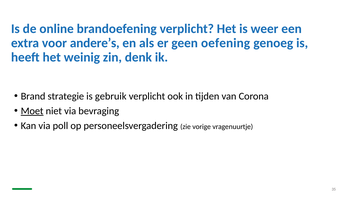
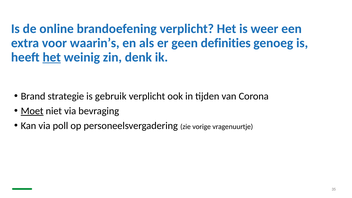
andere’s: andere’s -> waarin’s (95, 43)
oefening: oefening -> definities (226, 43)
het underline: none -> present (52, 57)
